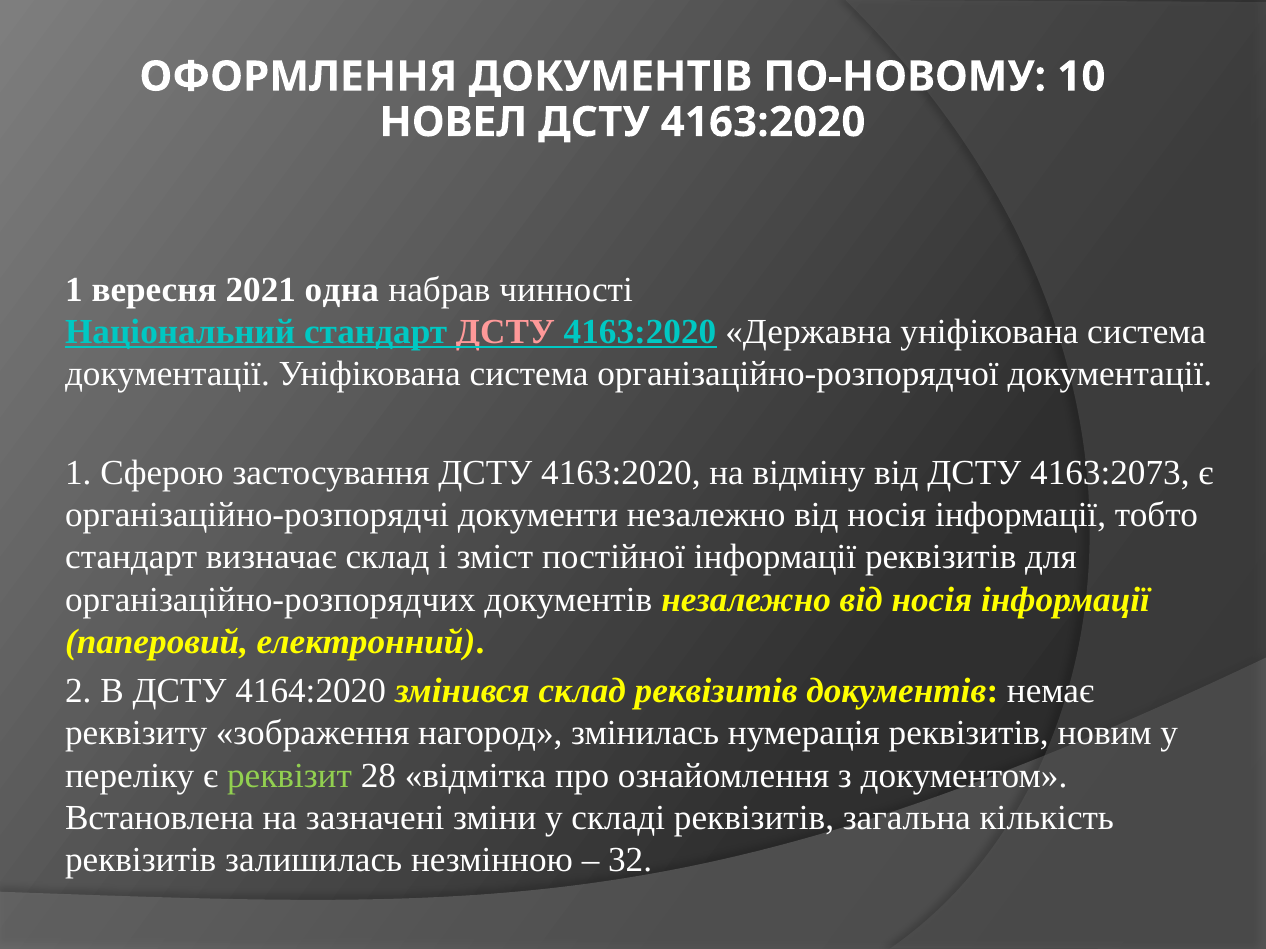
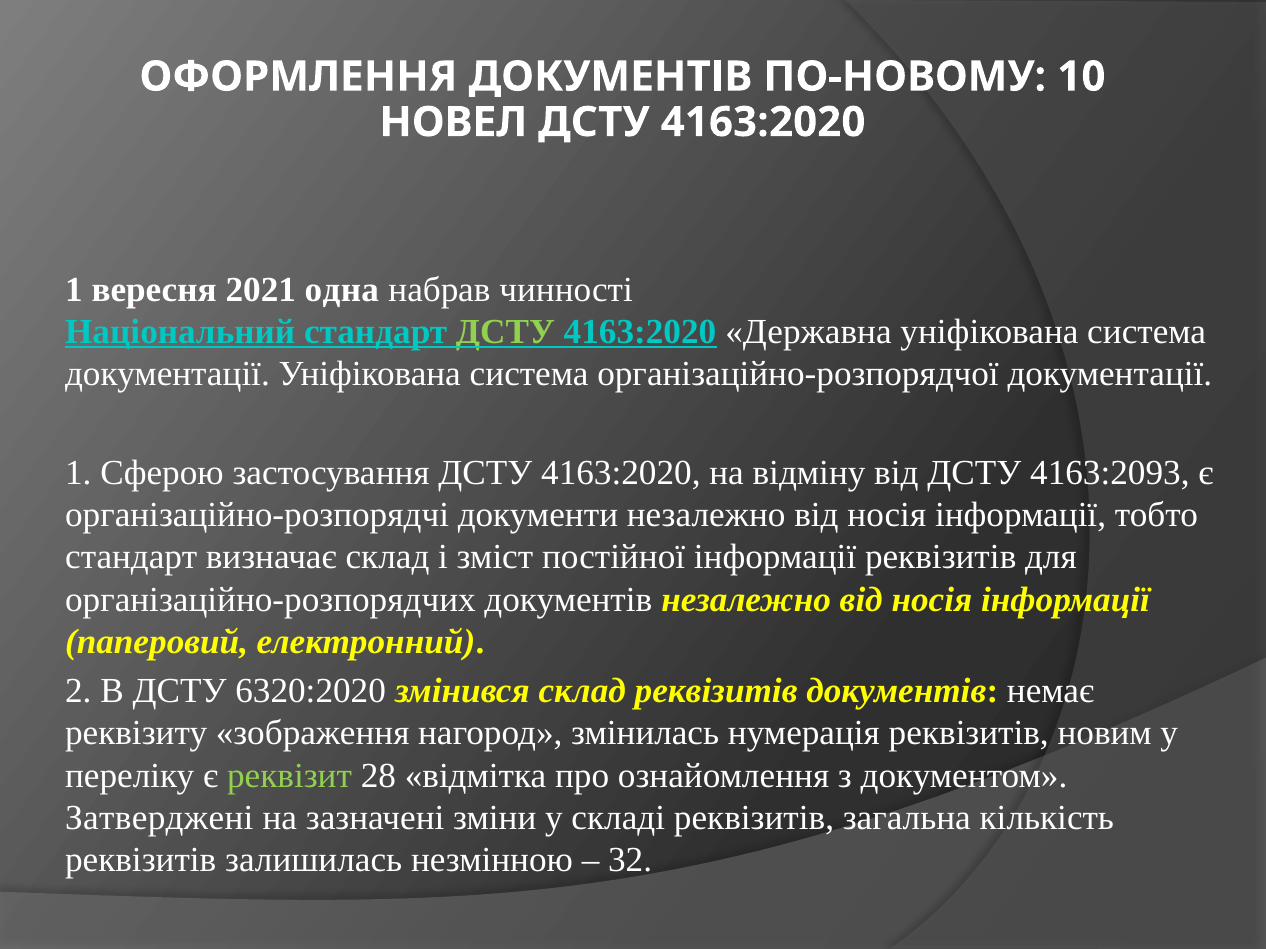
ДСТУ colour: pink -> light green (505, 332)
4163:2073: 4163:2073 -> 4163:2093 (1110, 473)
4164:2020: 4164:2020 -> 6320:2020 (311, 691)
Встановлена: Встановлена -> Затверджені (159, 818)
